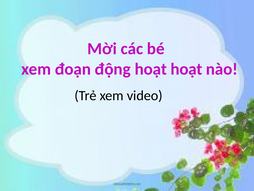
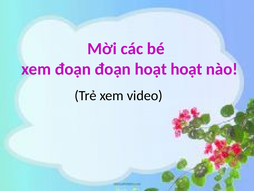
đoạn động: động -> đoạn (113, 69)
